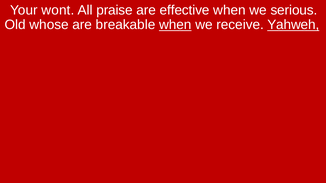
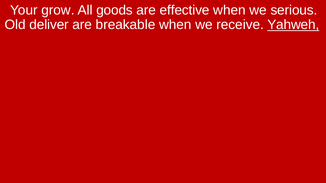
wont: wont -> grow (58, 10)
praise: praise -> goods (115, 10)
whose: whose -> deliver (49, 25)
when underline: present -> none (175, 25)
